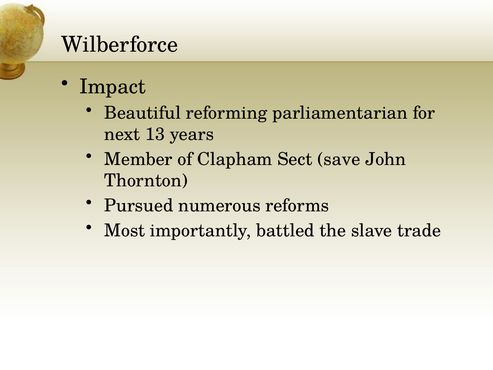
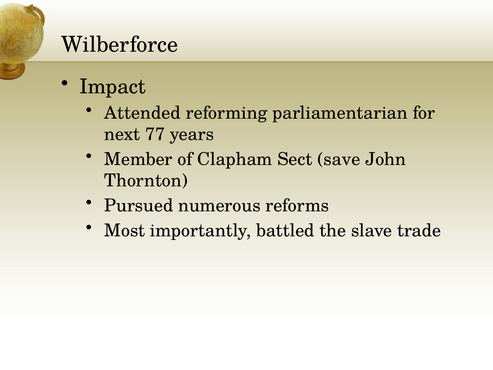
Beautiful: Beautiful -> Attended (143, 113)
13: 13 -> 77 (155, 134)
